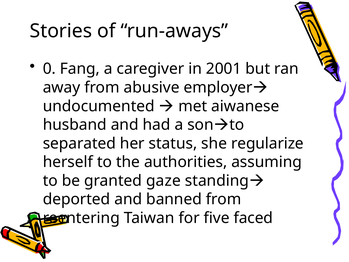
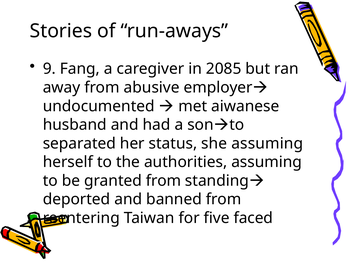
0: 0 -> 9 (49, 69)
2001: 2001 -> 2085 (224, 69)
she regularize: regularize -> assuming (267, 143)
granted gaze: gaze -> from (164, 181)
